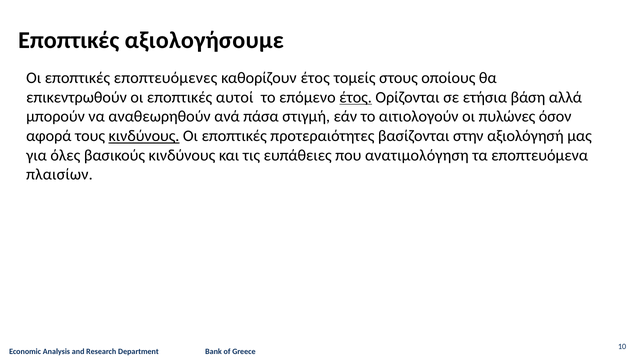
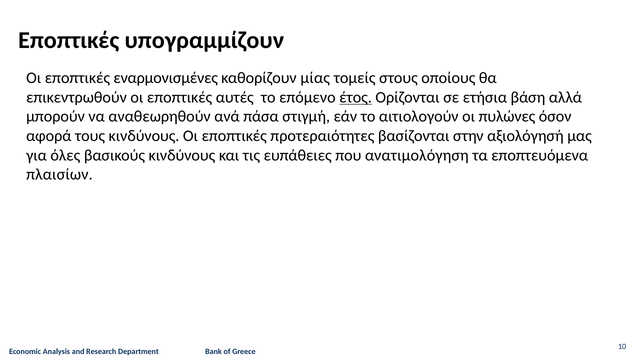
αξιολογήσουμε: αξιολογήσουμε -> υπογραμμίζουν (204, 40)
εποπτευόμενες: εποπτευόμενες -> εναρμονισμένες (166, 78)
καθορίζουν έτος: έτος -> μίας (315, 78)
αυτοί: αυτοί -> αυτές (235, 97)
κινδύνους underline: present -> none (144, 136)
